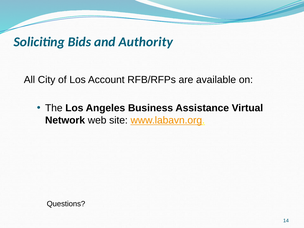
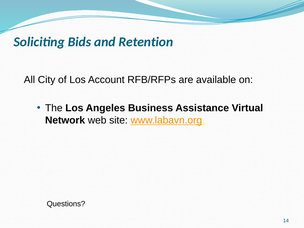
Authority: Authority -> Retention (146, 42)
